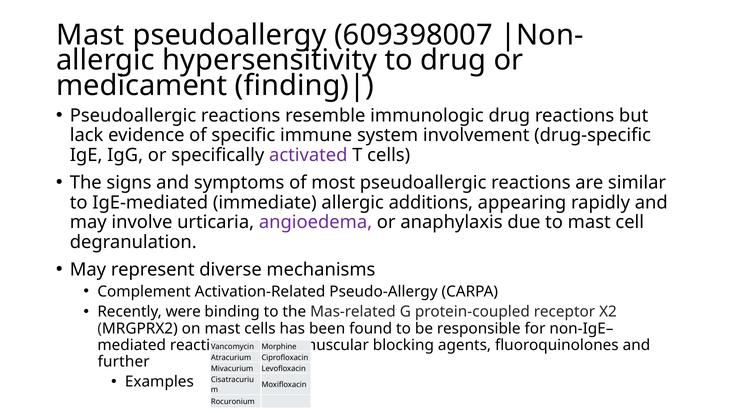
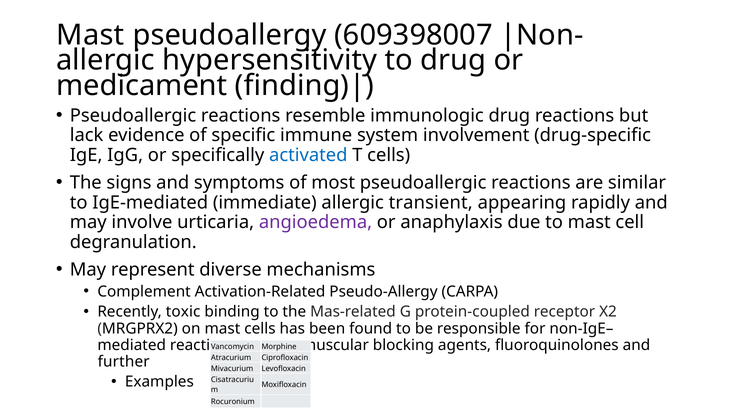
activated colour: purple -> blue (308, 155)
additions: additions -> transient (431, 203)
were: were -> toxic (183, 312)
